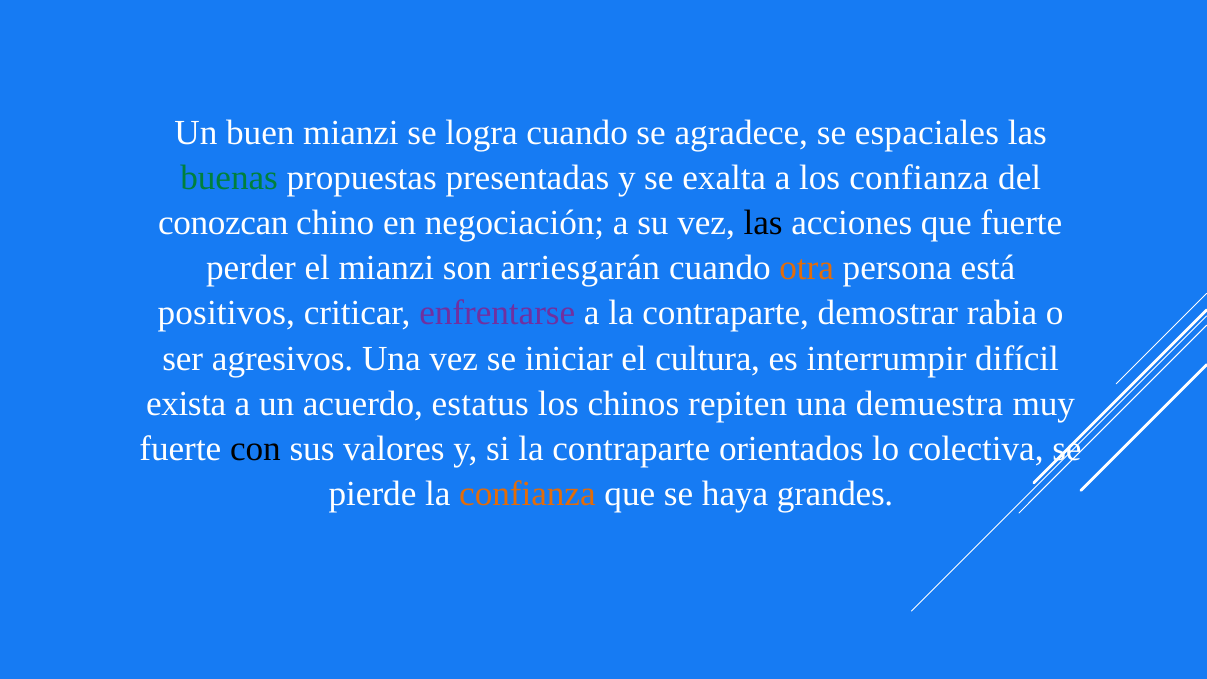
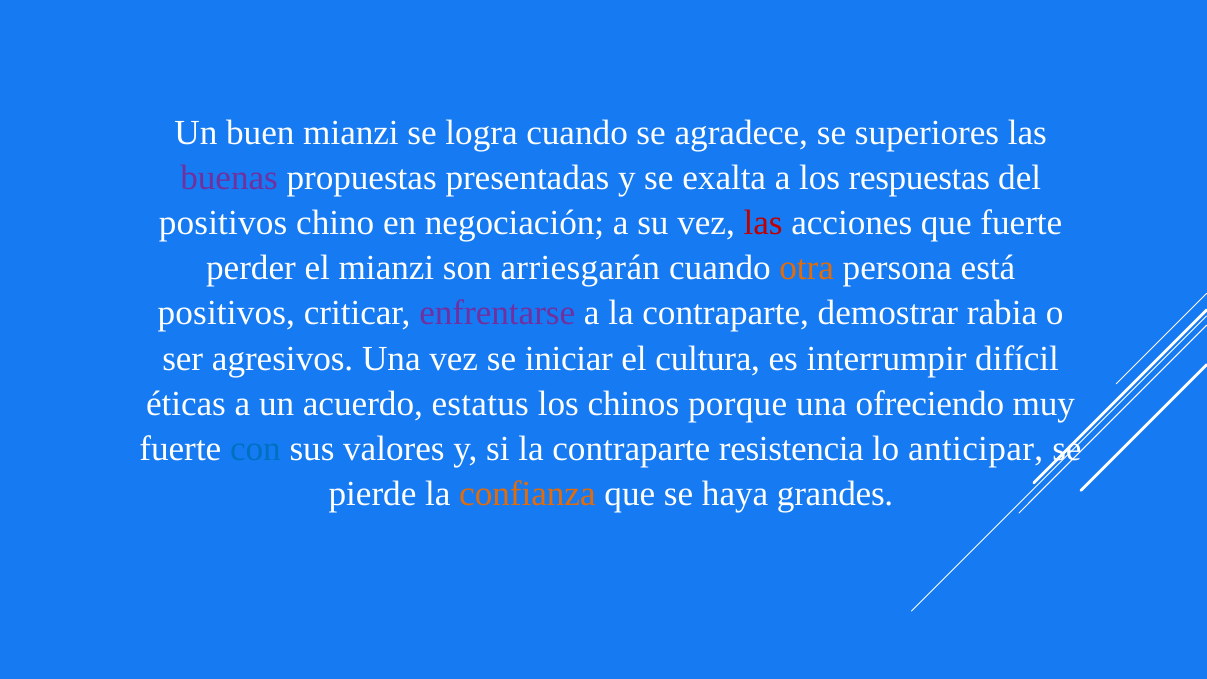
espaciales: espaciales -> superiores (927, 132)
buenas colour: green -> purple (229, 178)
los confianza: confianza -> respuestas (919, 178)
conozcan: conozcan -> positivos (223, 223)
las colour: black -> red (763, 223)
exista: exista -> éticas (186, 404)
repiten: repiten -> porque (738, 404)
demuestra: demuestra -> ofreciendo (930, 404)
con colour: black -> blue (255, 449)
orientados: orientados -> resistencia (791, 449)
colectiva: colectiva -> anticipar (976, 449)
